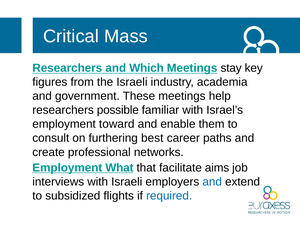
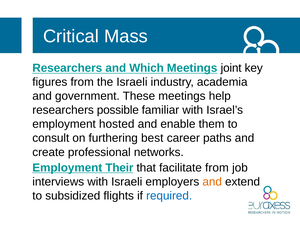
stay: stay -> joint (231, 68)
toward: toward -> hosted (117, 124)
What: What -> Their (119, 168)
facilitate aims: aims -> from (217, 168)
and colour: blue -> orange (212, 182)
